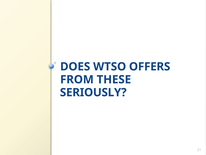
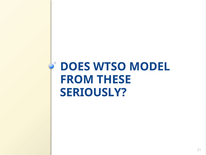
OFFERS: OFFERS -> MODEL (150, 66)
